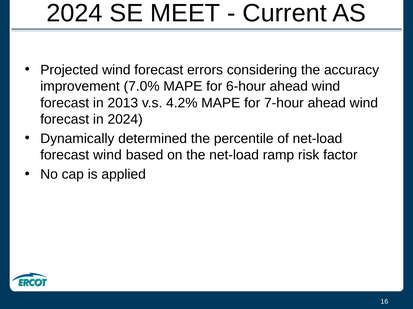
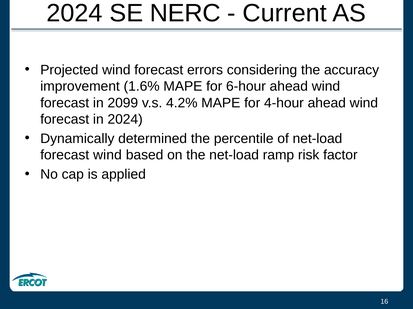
MEET: MEET -> NERC (185, 13)
7.0%: 7.0% -> 1.6% (142, 87)
2013: 2013 -> 2099 (123, 103)
7-hour: 7-hour -> 4-hour (284, 103)
